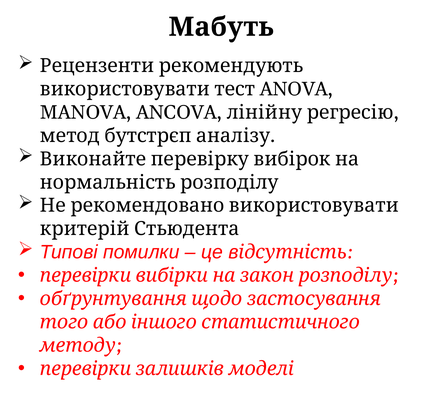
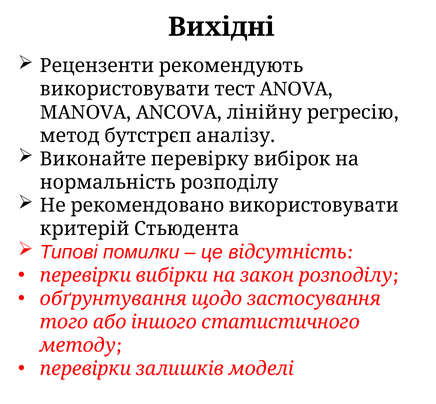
Мабуть: Мабуть -> Вихідні (221, 27)
